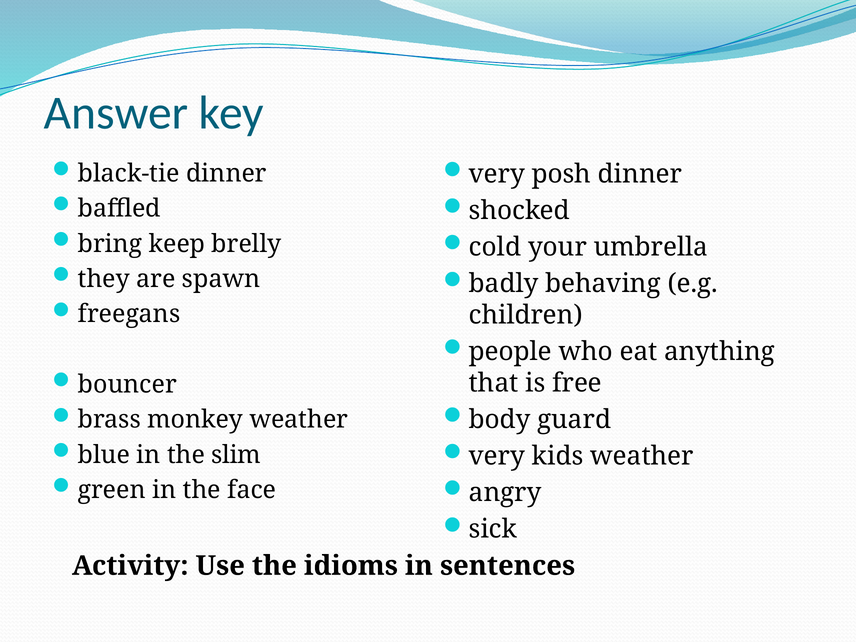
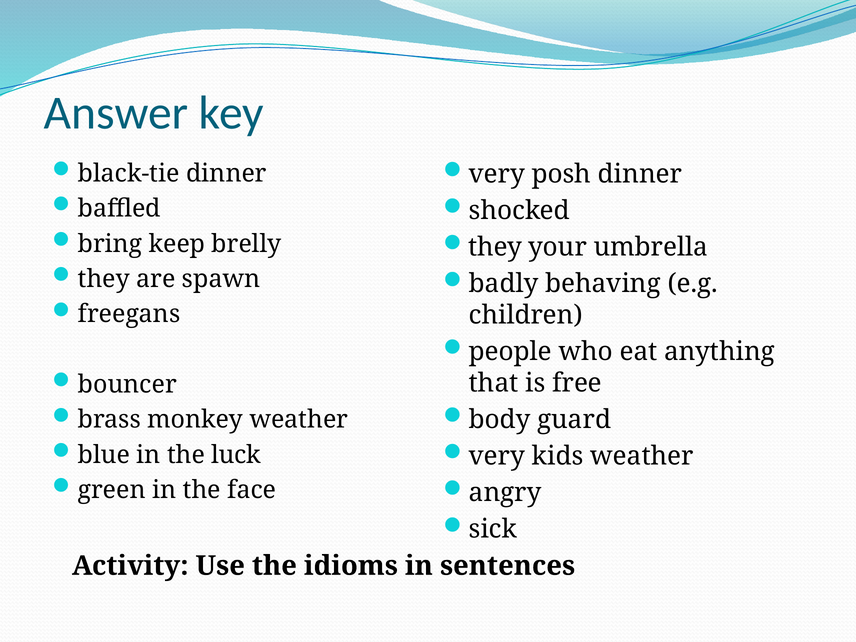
cold: cold -> they (495, 247)
slim: slim -> luck (236, 455)
